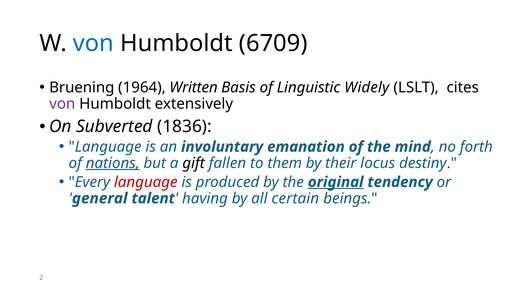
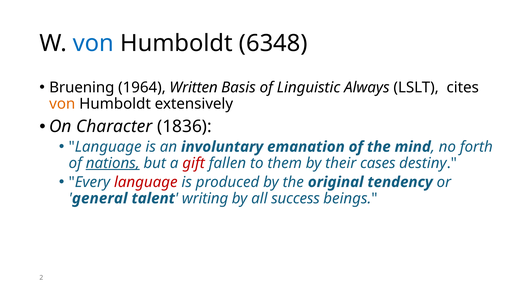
6709: 6709 -> 6348 (273, 44)
Widely: Widely -> Always (367, 88)
von colour: purple -> orange (62, 104)
Subverted: Subverted -> Character (114, 127)
gift colour: black -> red (194, 163)
locus: locus -> cases (378, 163)
original underline: present -> none (336, 182)
having: having -> writing (205, 199)
certain: certain -> success (296, 199)
